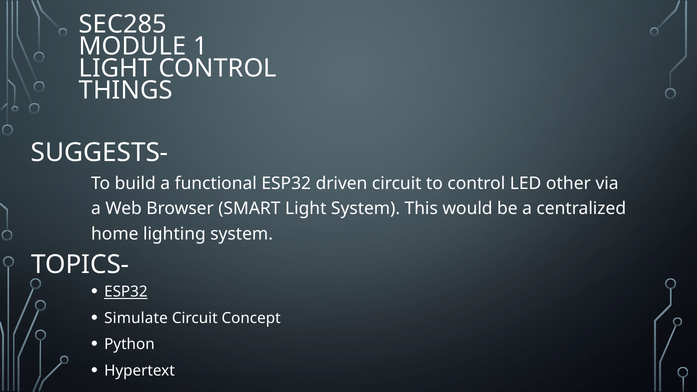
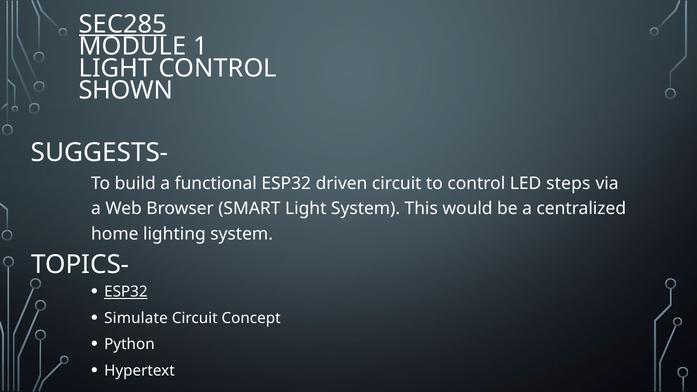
SEC285 underline: none -> present (123, 25)
THINGS: THINGS -> SHOWN (126, 90)
other: other -> steps (568, 184)
